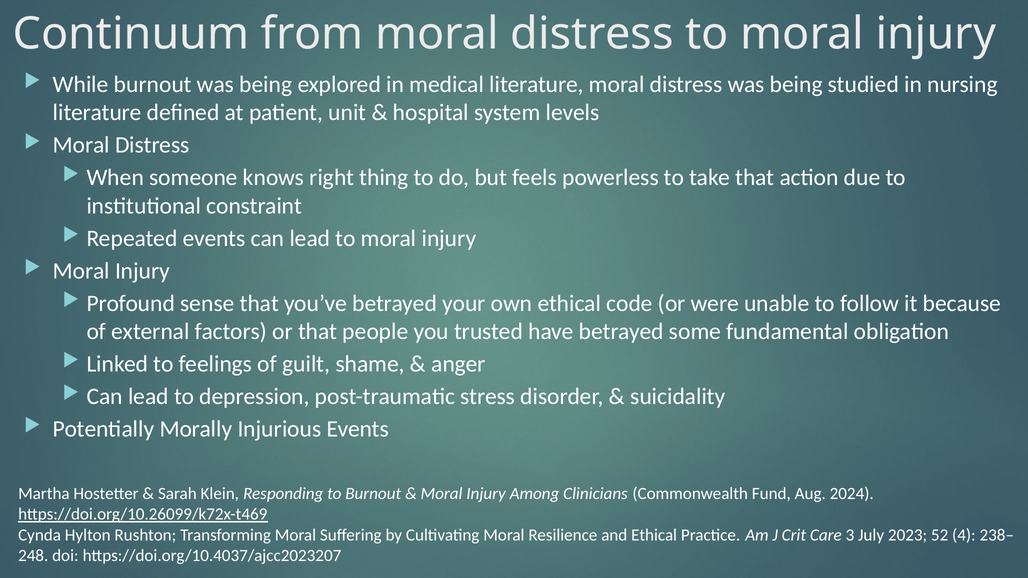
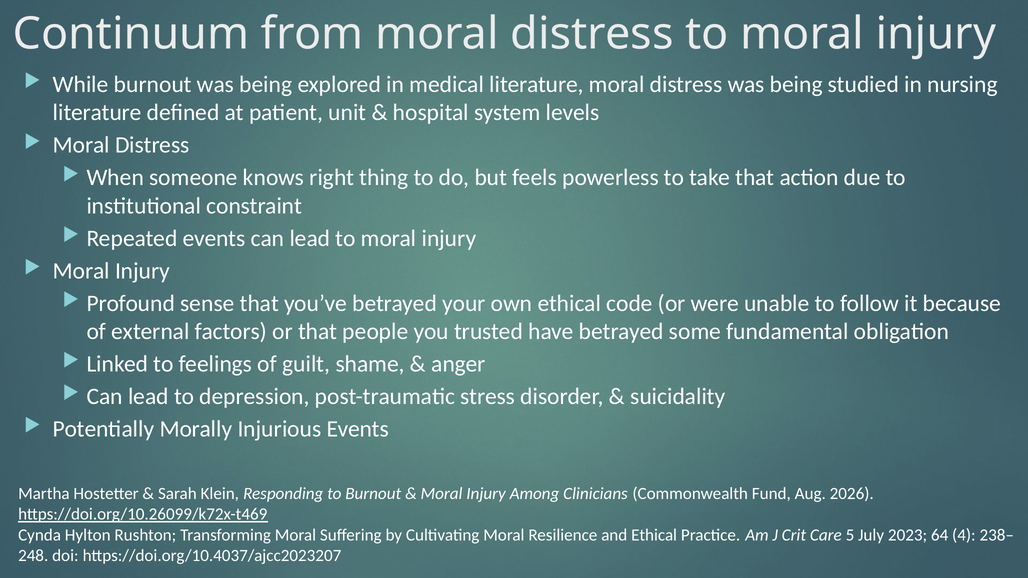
2024: 2024 -> 2026 (852, 494)
3: 3 -> 5 (850, 535)
52: 52 -> 64 (940, 535)
